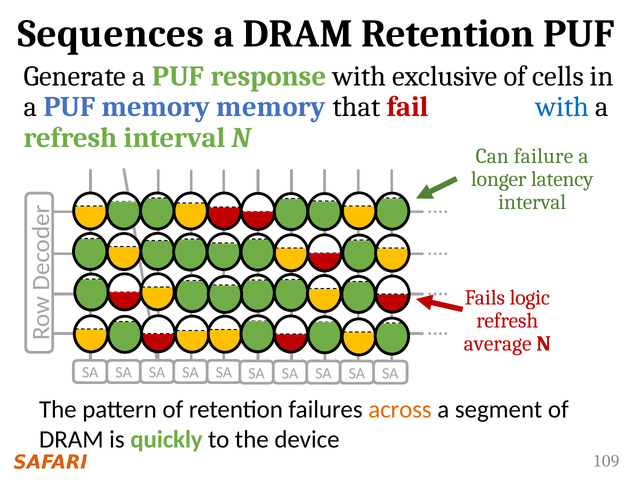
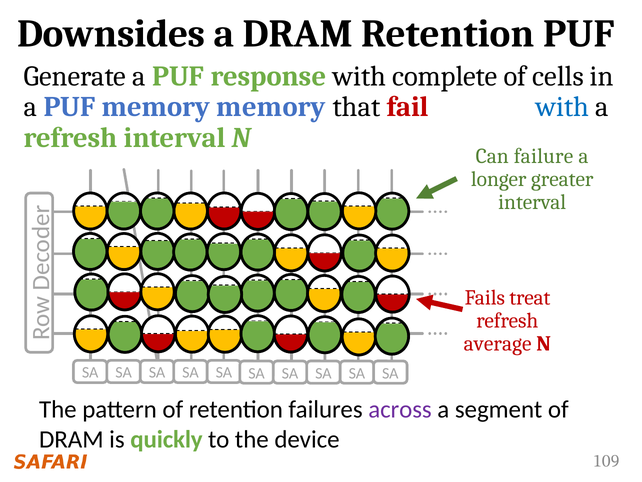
Sequences: Sequences -> Downsides (111, 34)
exclusive: exclusive -> complete (445, 76)
latency: latency -> greater (562, 179)
logic: logic -> treat (530, 297)
across colour: orange -> purple (400, 409)
